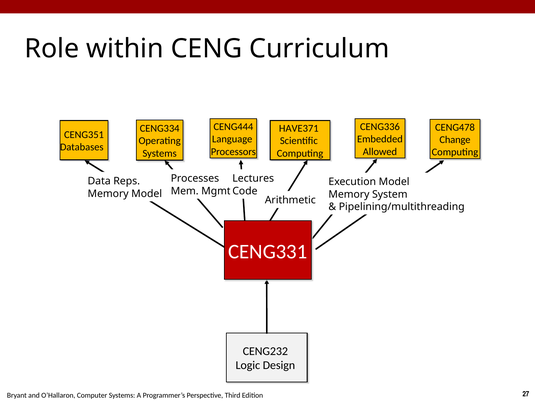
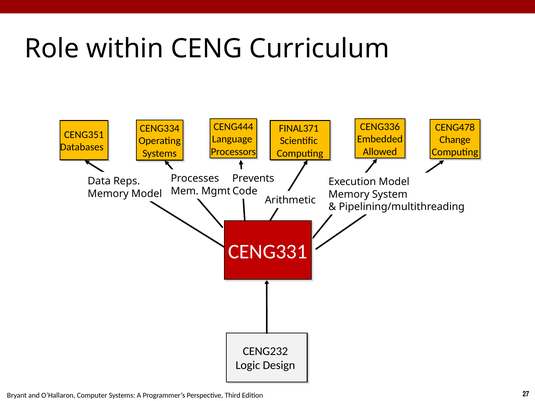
HAVE371: HAVE371 -> FINAL371 (299, 128)
Lectures: Lectures -> Prevents (253, 179)
